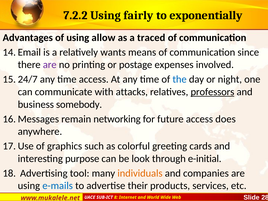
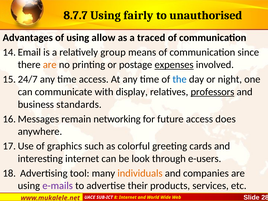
7.2.2: 7.2.2 -> 8.7.7 (76, 15)
exponentially: exponentially -> unauthorised (206, 15)
wants: wants -> group (113, 52)
are colour: purple -> orange (50, 65)
expenses underline: none -> present (174, 65)
attacks: attacks -> display (132, 92)
somebody: somebody -> standards (79, 104)
interesting purpose: purpose -> internet (82, 159)
e-initial: e-initial -> e-users (205, 159)
e-mails colour: blue -> purple (58, 186)
